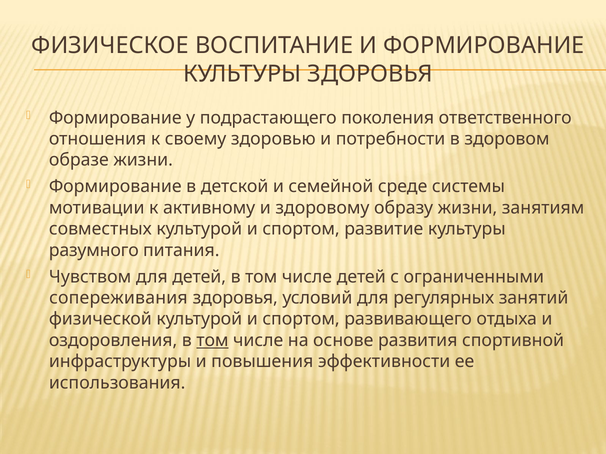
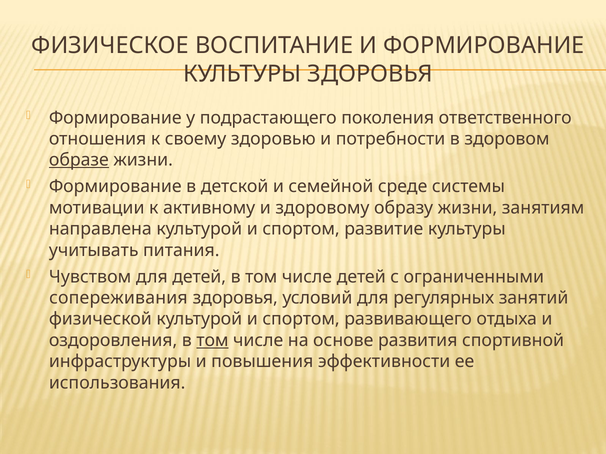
образе underline: none -> present (79, 160)
совместных: совместных -> направлена (100, 229)
разумного: разумного -> учитывать (94, 250)
